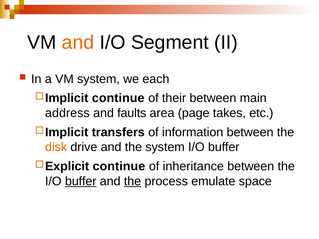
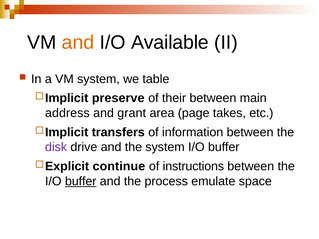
Segment: Segment -> Available (170, 43)
each: each -> table (156, 79)
continue: continue -> preserve (118, 98)
faults: faults -> grant (132, 113)
disk colour: orange -> purple (56, 147)
inheritance: inheritance -> instructions (193, 167)
the underline: present -> none (133, 181)
